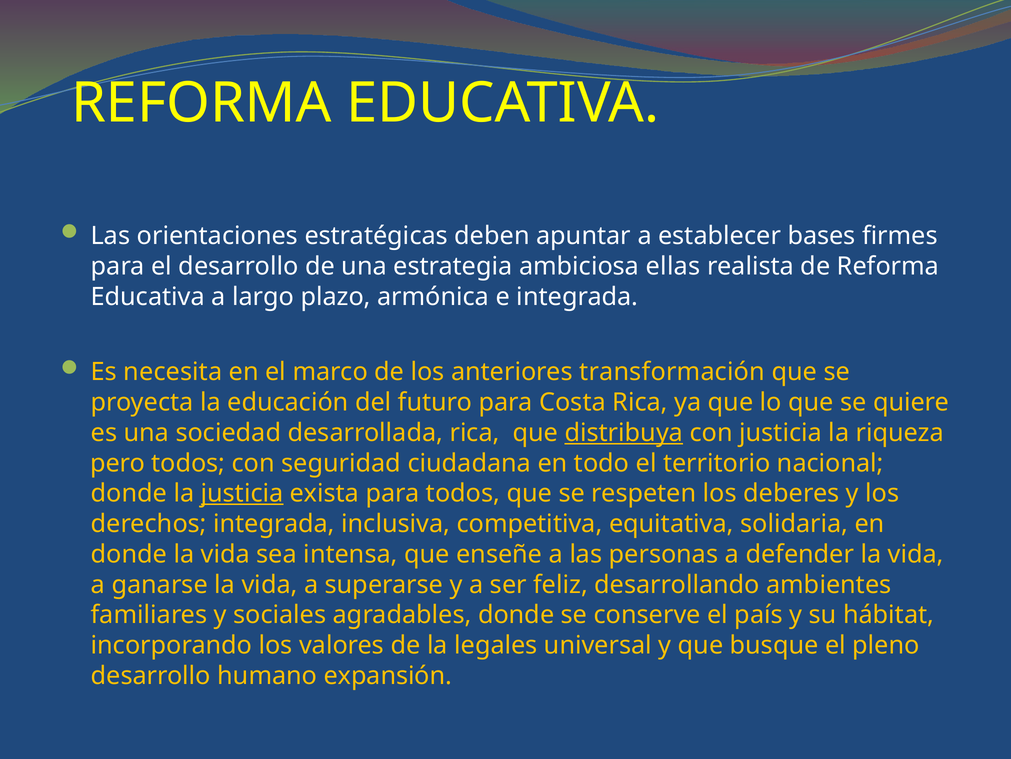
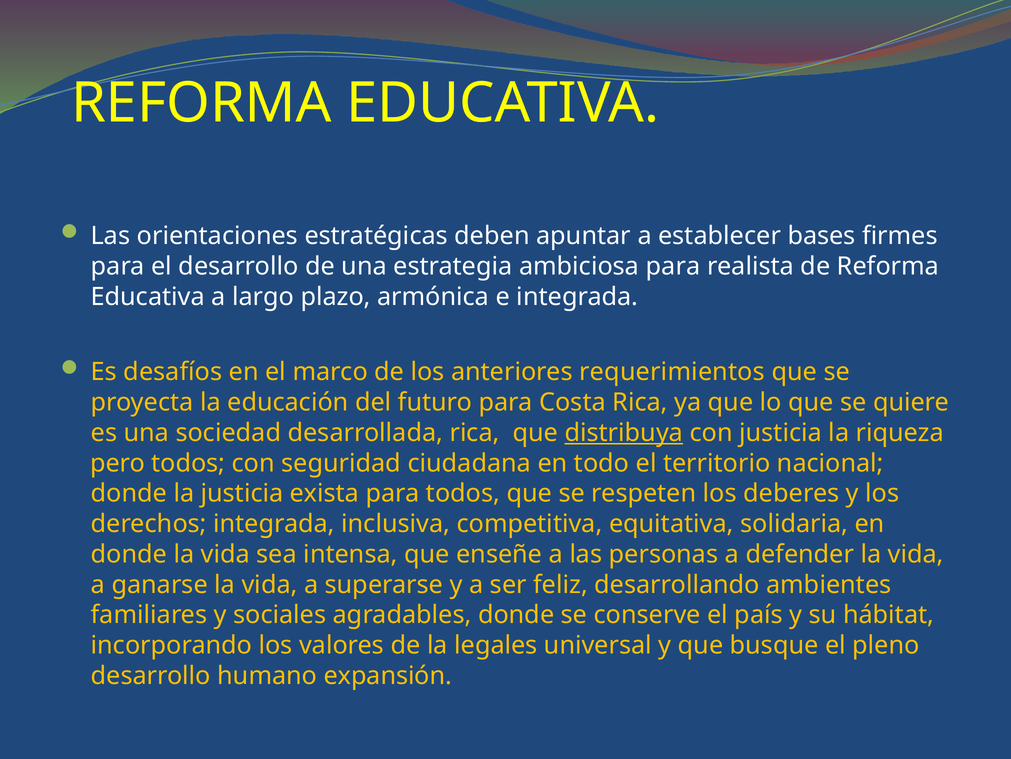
ambiciosa ellas: ellas -> para (673, 266)
necesita: necesita -> desafíos (173, 372)
transformación: transformación -> requerimientos (672, 372)
justicia underline: present -> none (242, 493)
